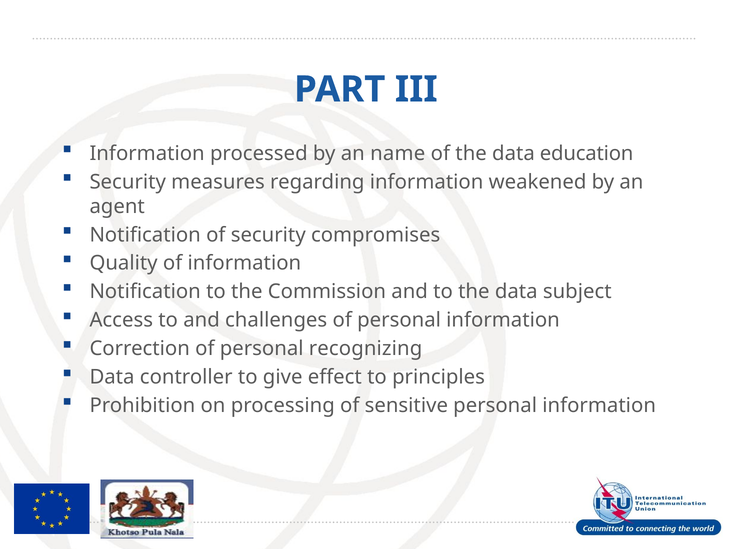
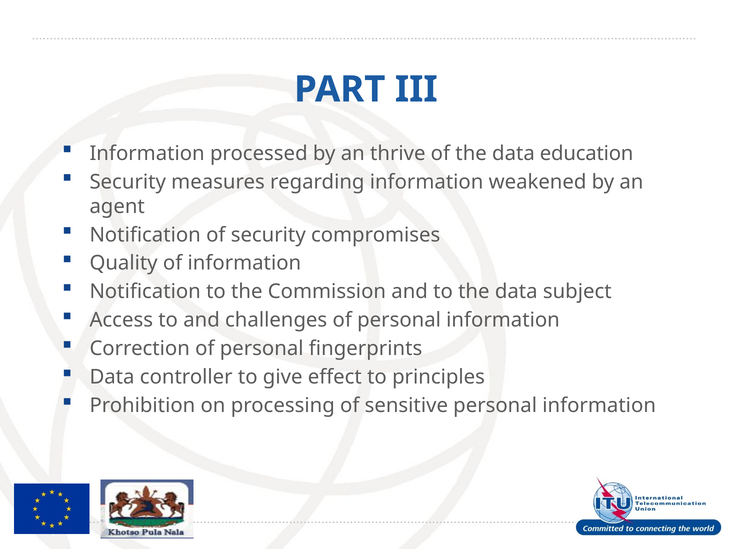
name: name -> thrive (398, 153)
recognizing: recognizing -> fingerprints (366, 349)
